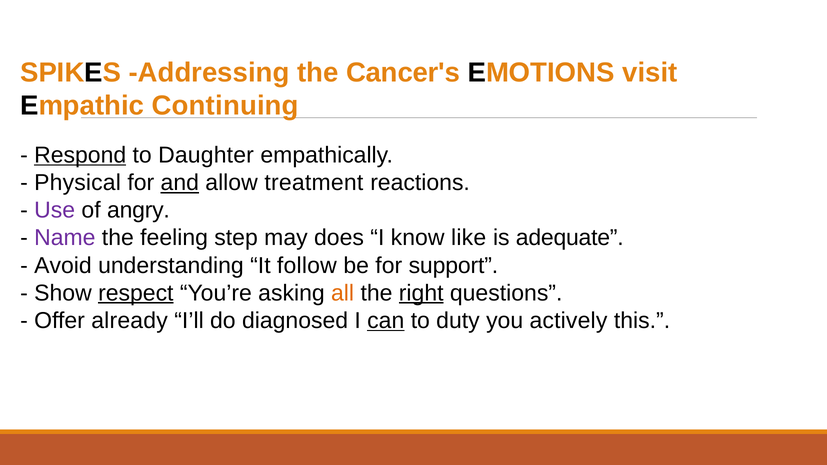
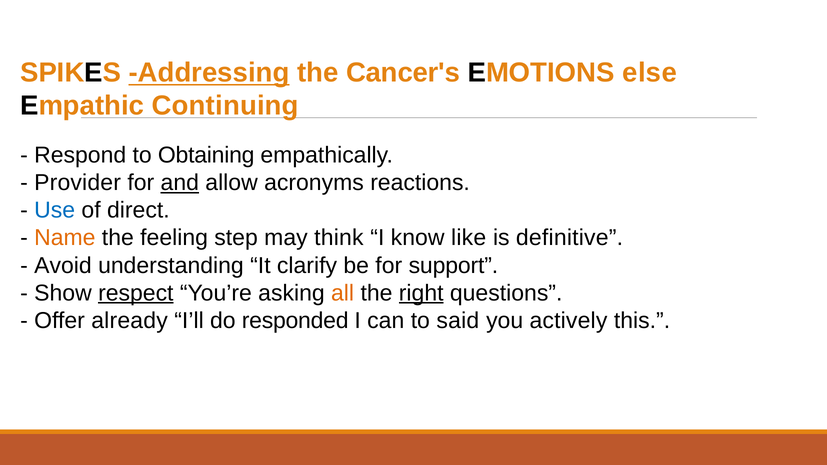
Addressing underline: none -> present (209, 73)
visit: visit -> else (650, 73)
Respond underline: present -> none (80, 155)
Daughter: Daughter -> Obtaining (206, 155)
Physical: Physical -> Provider (78, 183)
treatment: treatment -> acronyms (314, 183)
Use colour: purple -> blue (55, 210)
angry: angry -> direct (138, 210)
Name colour: purple -> orange (65, 238)
does: does -> think (339, 238)
adequate: adequate -> definitive (570, 238)
follow: follow -> clarify (307, 266)
diagnosed: diagnosed -> responded (295, 321)
can underline: present -> none (386, 321)
duty: duty -> said (458, 321)
